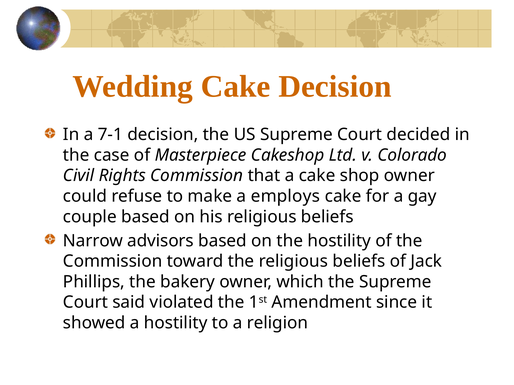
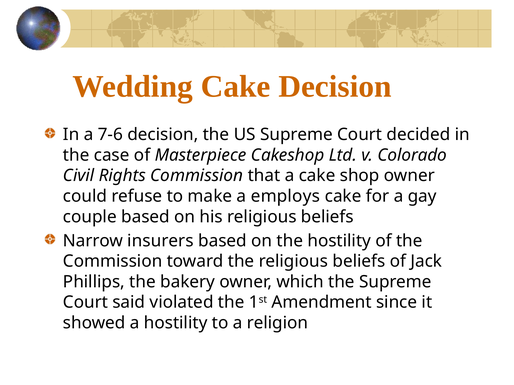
7-1: 7-1 -> 7-6 (110, 135)
advisors: advisors -> insurers (160, 241)
